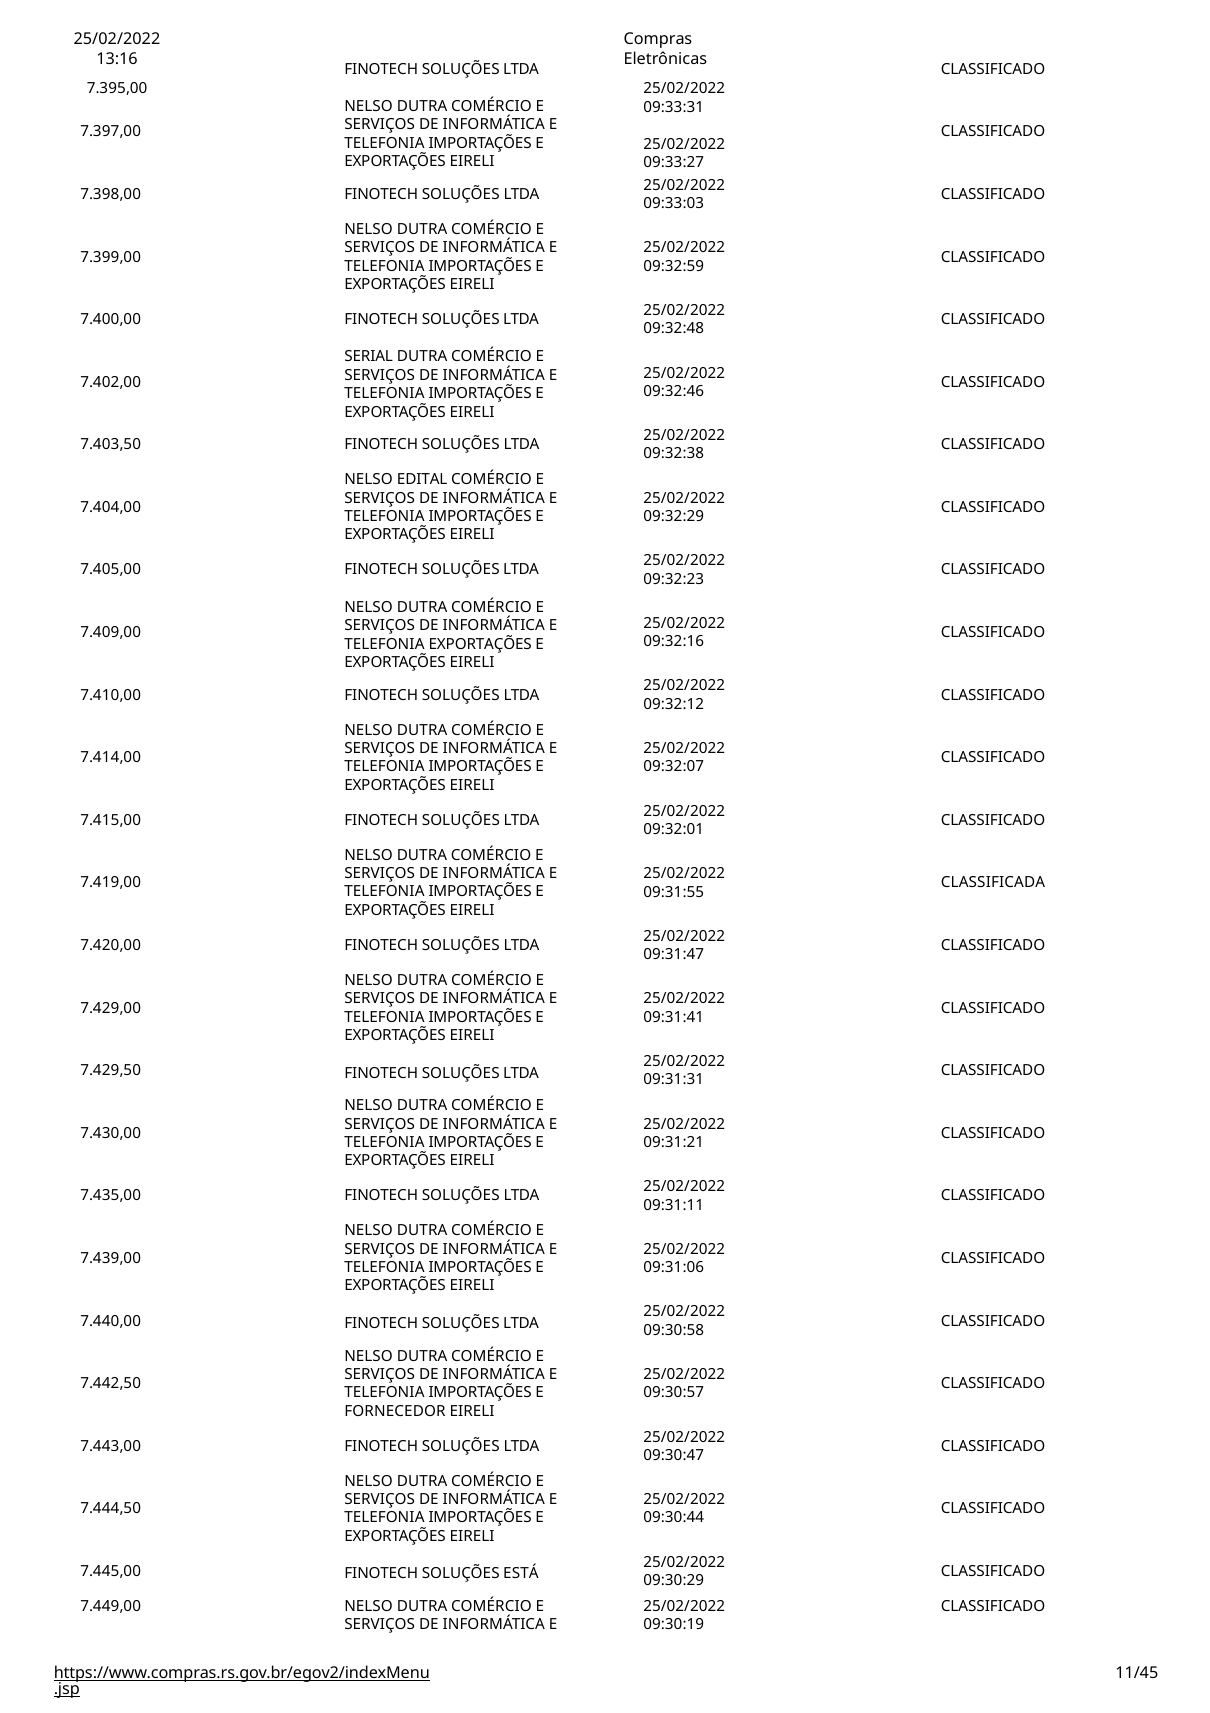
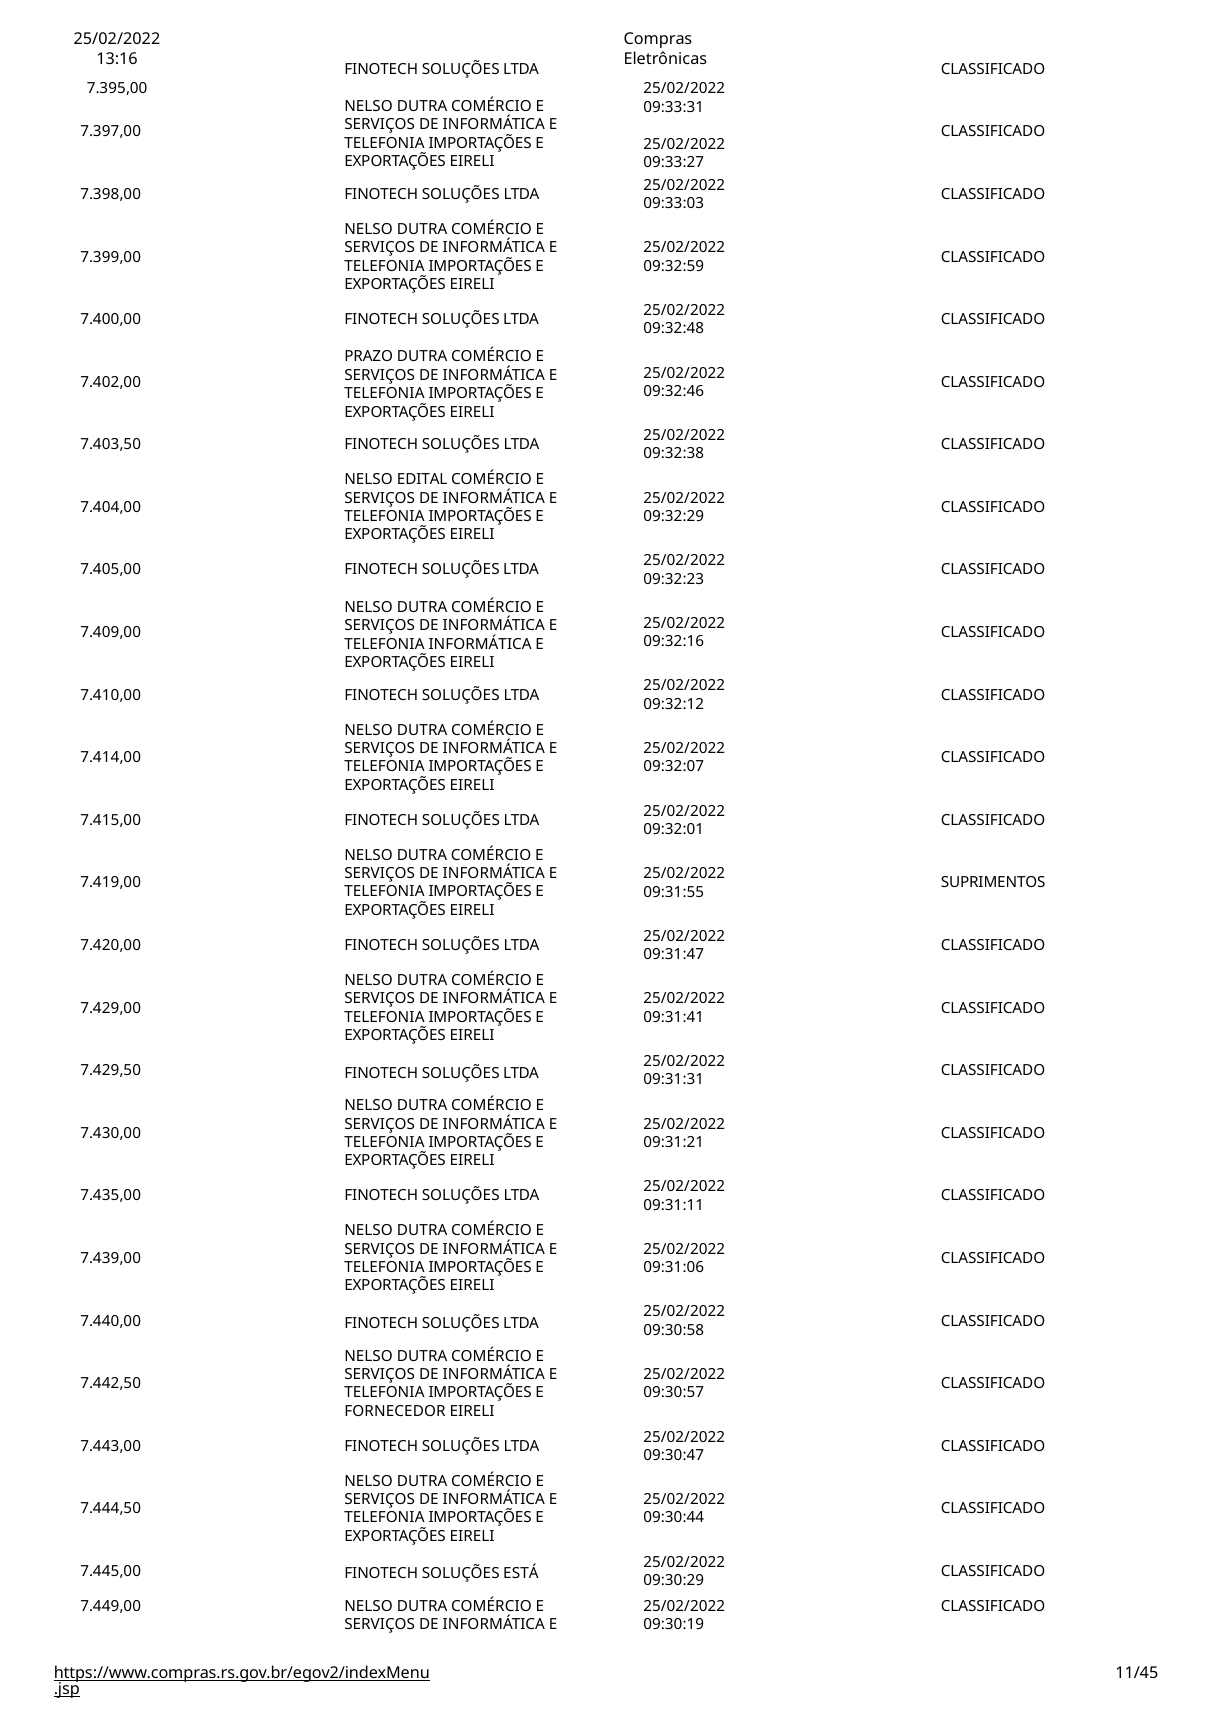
SERIAL: SERIAL -> PRAZO (369, 357)
TELEFONIA EXPORTAÇÕES: EXPORTAÇÕES -> INFORMÁTICA (480, 644)
CLASSIFICADA: CLASSIFICADA -> SUPRIMENTOS (993, 883)
